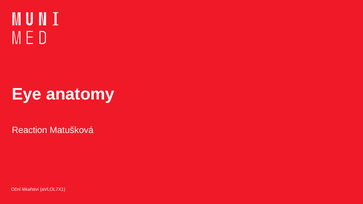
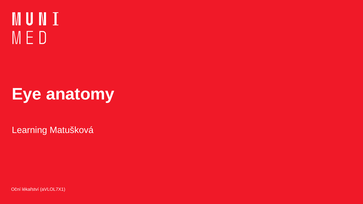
Reaction: Reaction -> Learning (30, 130)
